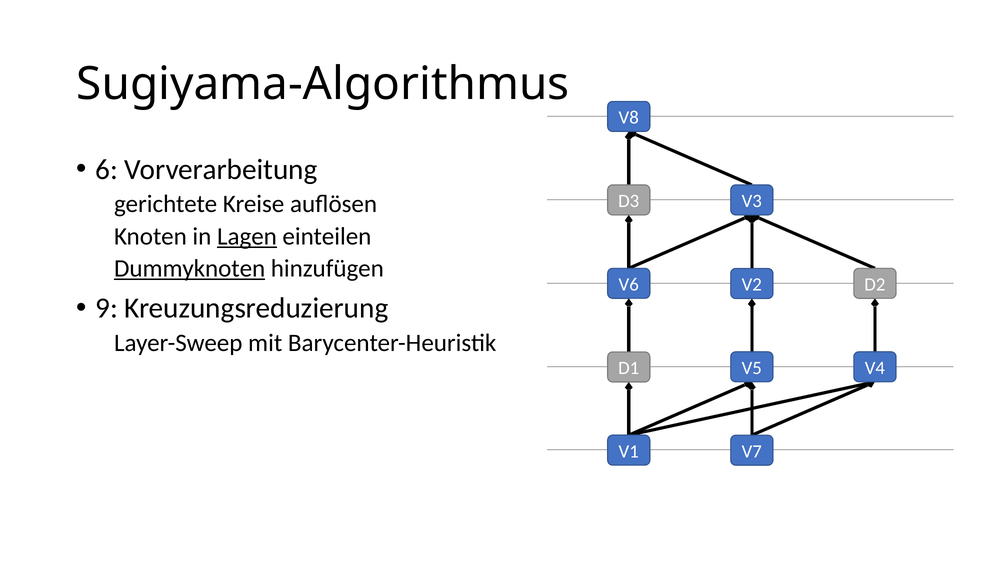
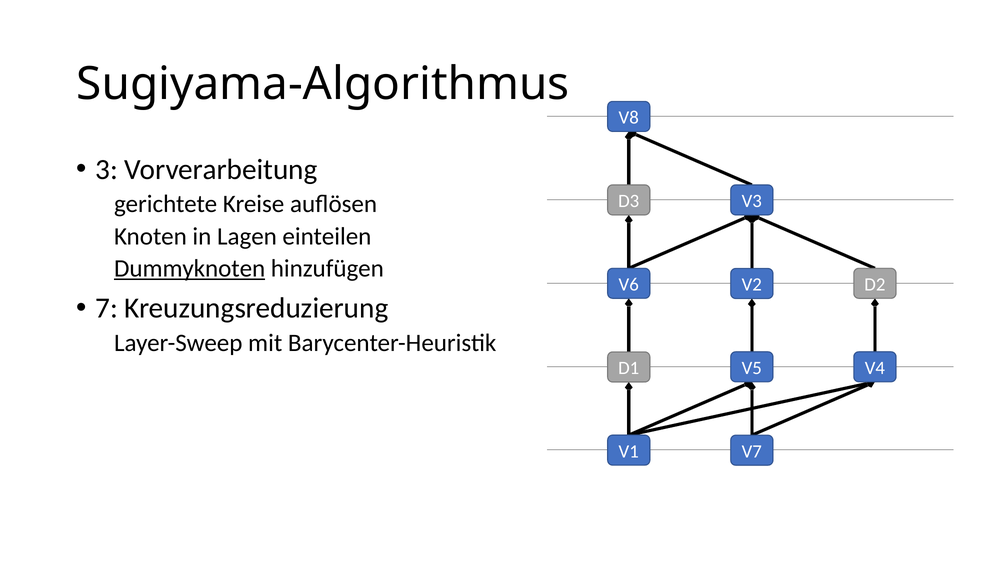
6: 6 -> 3 (107, 170)
Lagen underline: present -> none (247, 236)
9: 9 -> 7 (107, 308)
